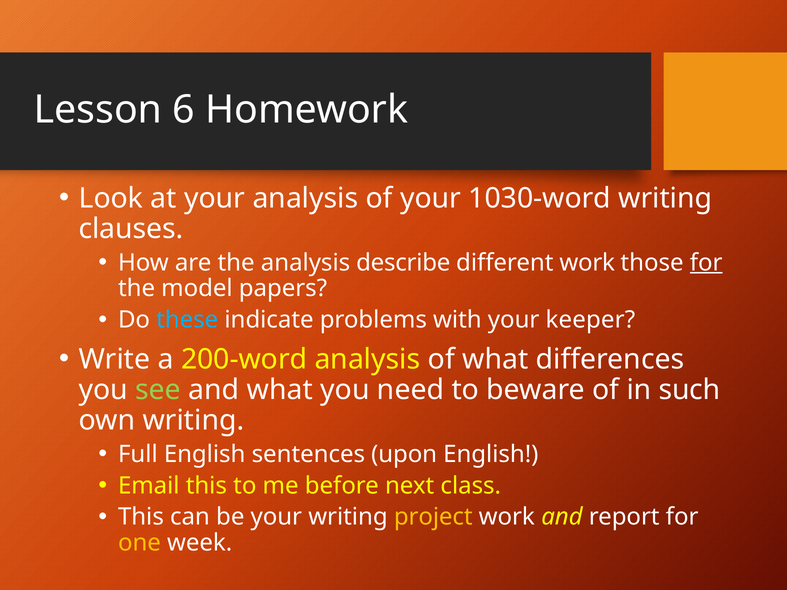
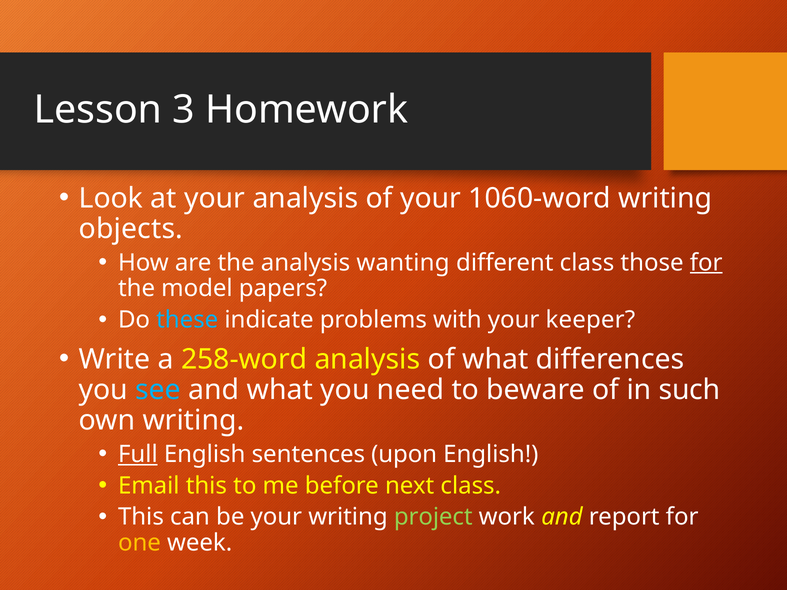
6: 6 -> 3 (184, 110)
1030-word: 1030-word -> 1060-word (540, 198)
clauses: clauses -> objects (131, 229)
describe: describe -> wanting (403, 263)
different work: work -> class (587, 263)
200-word: 200-word -> 258-word (244, 359)
see colour: light green -> light blue (158, 390)
Full underline: none -> present (138, 454)
project colour: yellow -> light green (433, 517)
